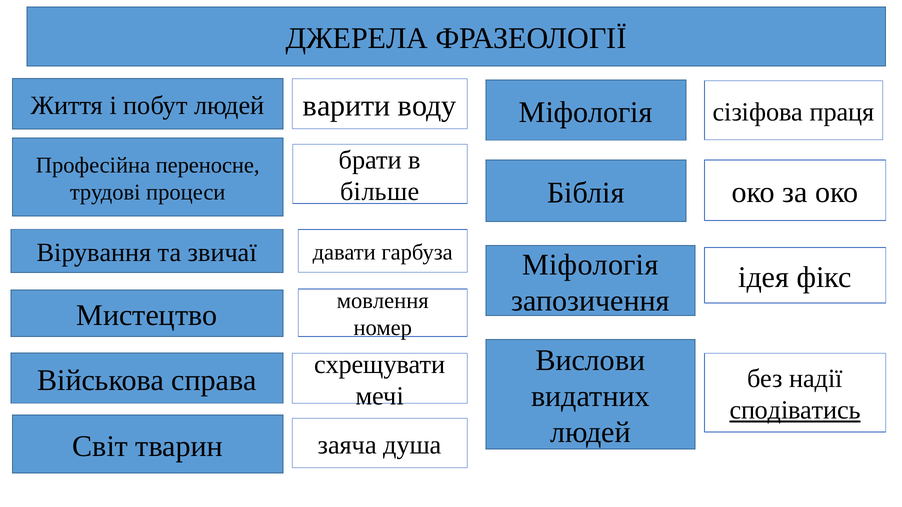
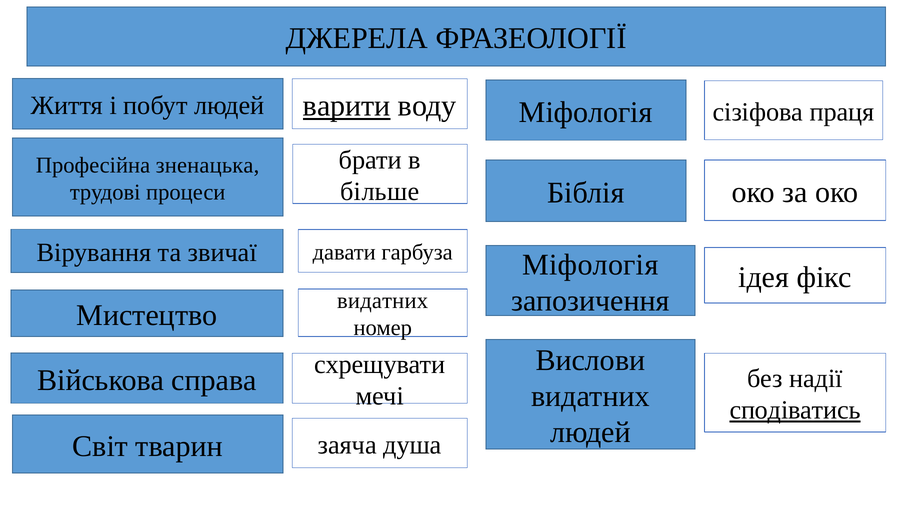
варити underline: none -> present (347, 106)
переносне: переносне -> зненацька (208, 165)
мовлення: мовлення -> видатних (383, 301)
